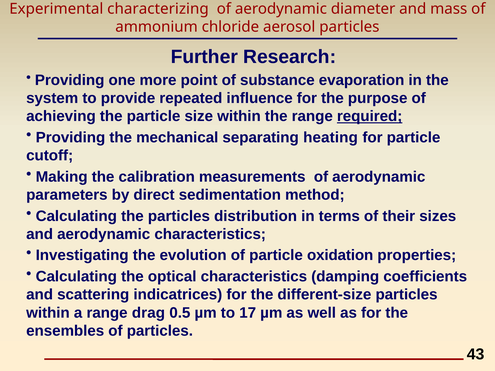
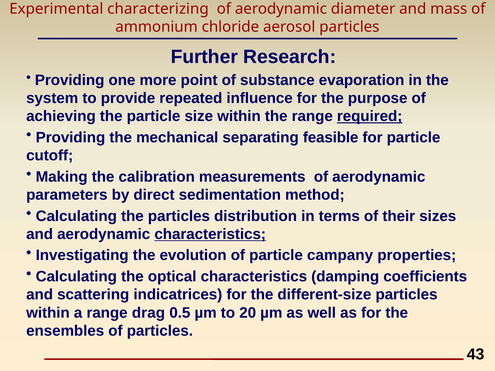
heating: heating -> feasible (331, 138)
characteristics underline: none -> present (210, 234)
oxidation: oxidation -> campany (340, 255)
17: 17 -> 20 (248, 313)
